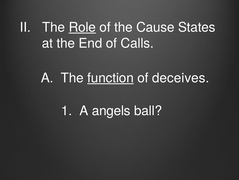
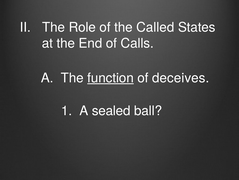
Role underline: present -> none (82, 27)
Cause: Cause -> Called (155, 27)
angels: angels -> sealed (111, 110)
